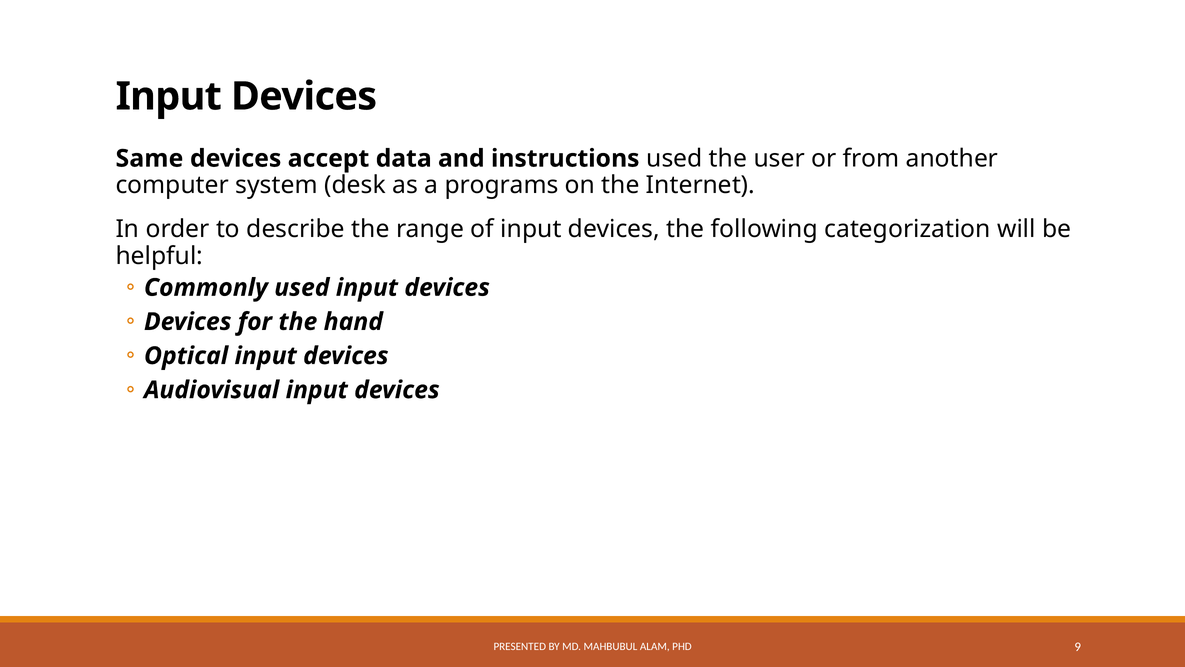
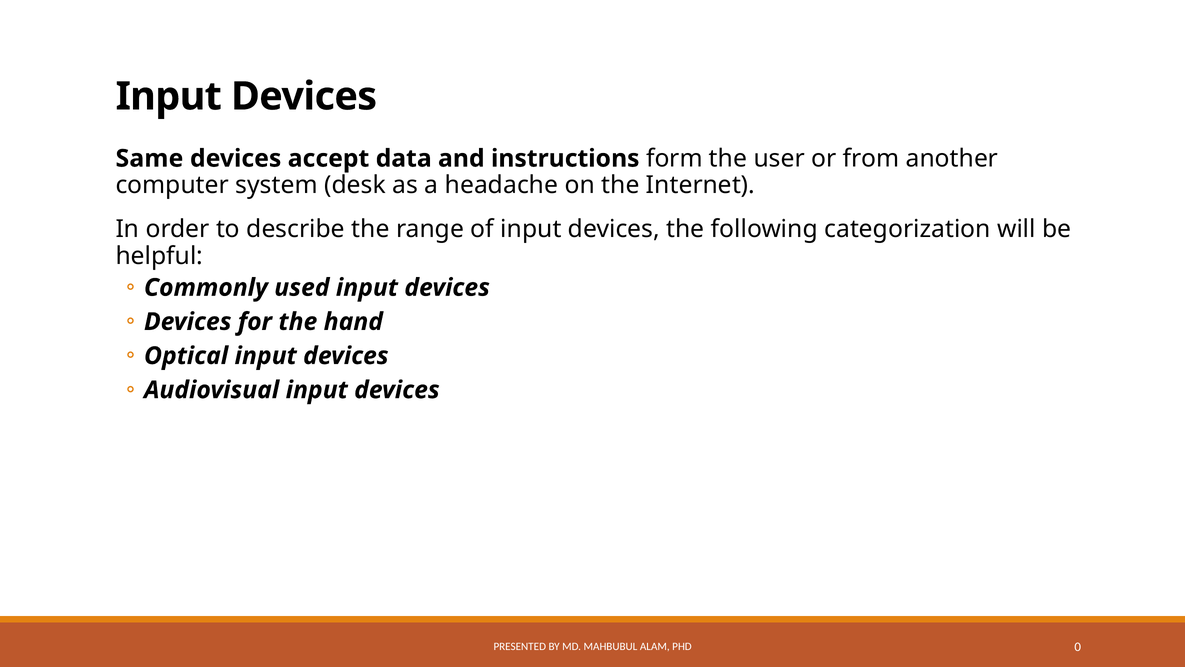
instructions used: used -> form (674, 158)
programs: programs -> headache (501, 185)
9: 9 -> 0 (1078, 646)
